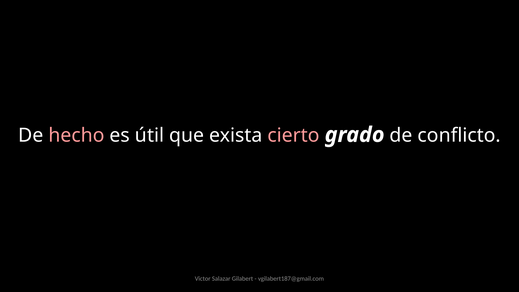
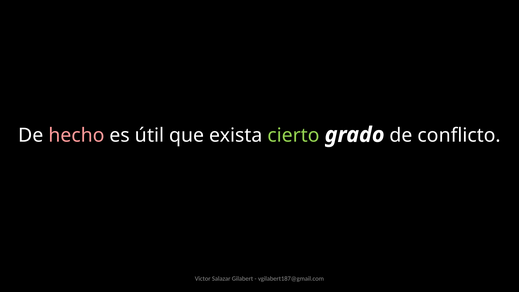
cierto colour: pink -> light green (293, 135)
